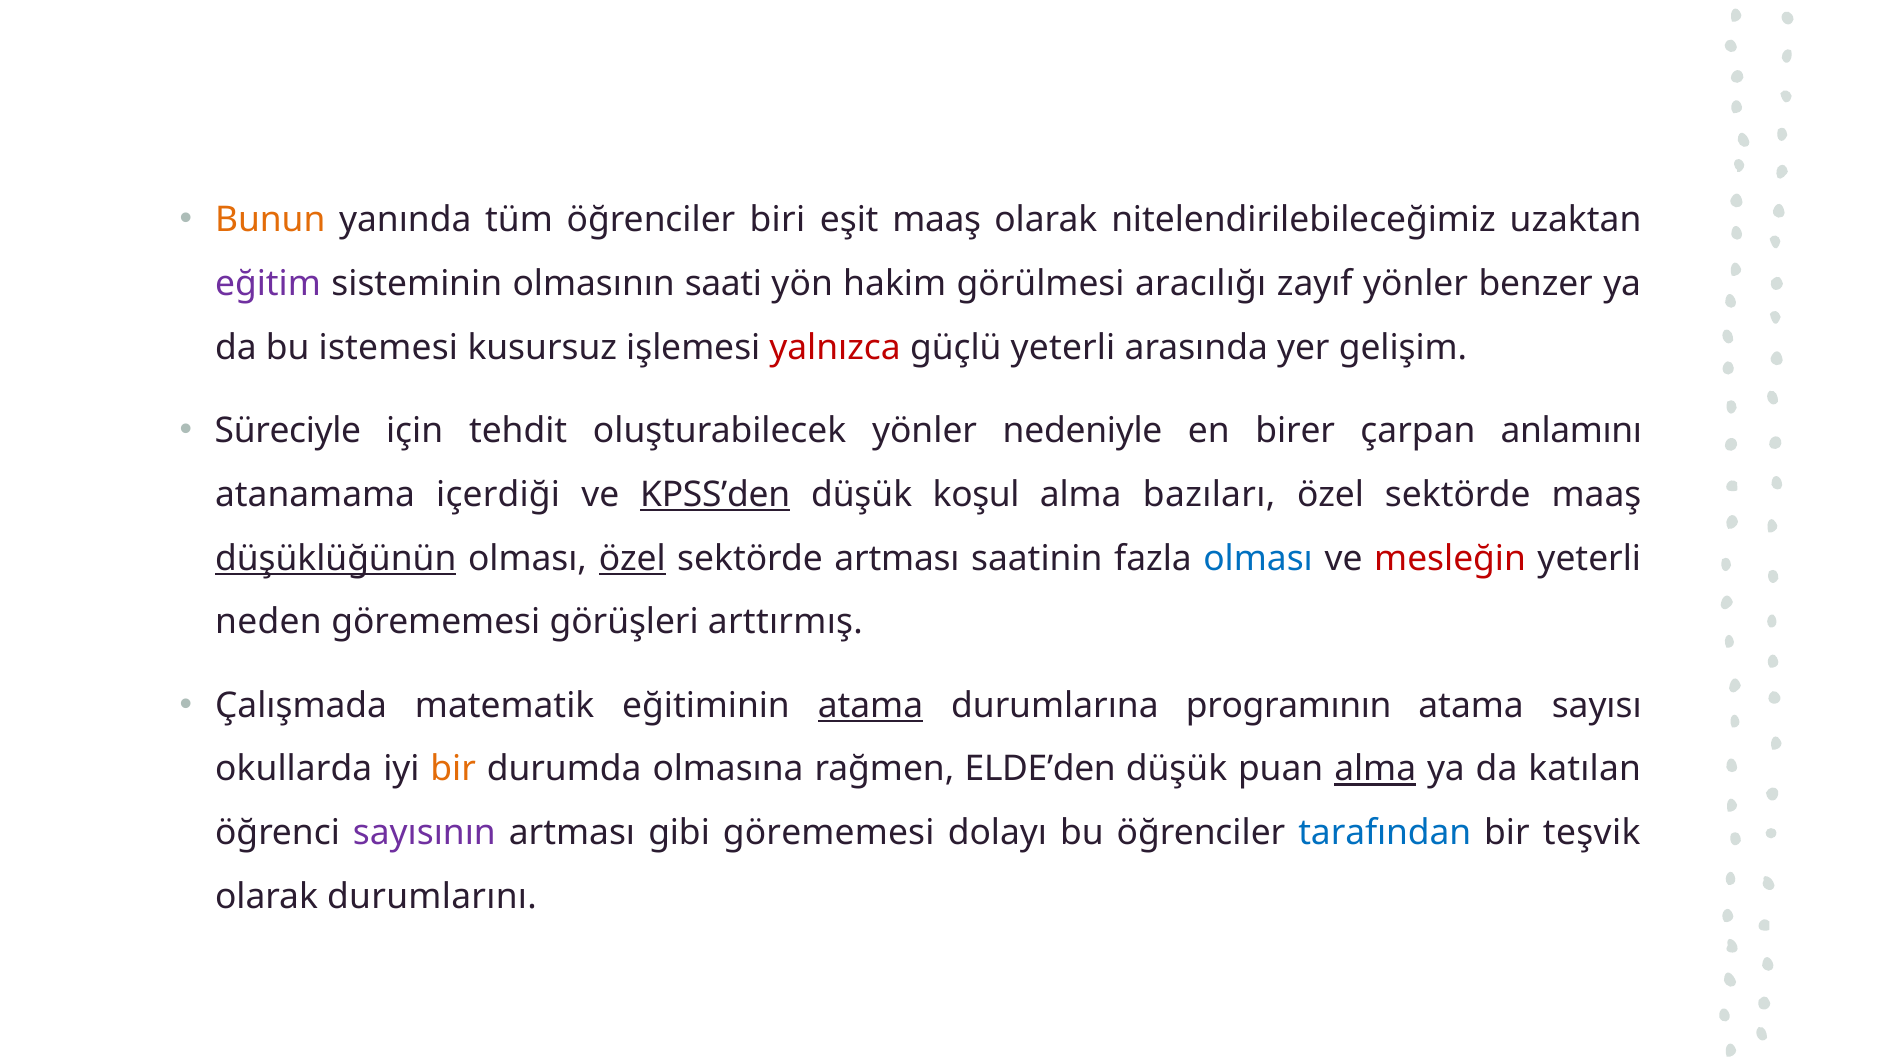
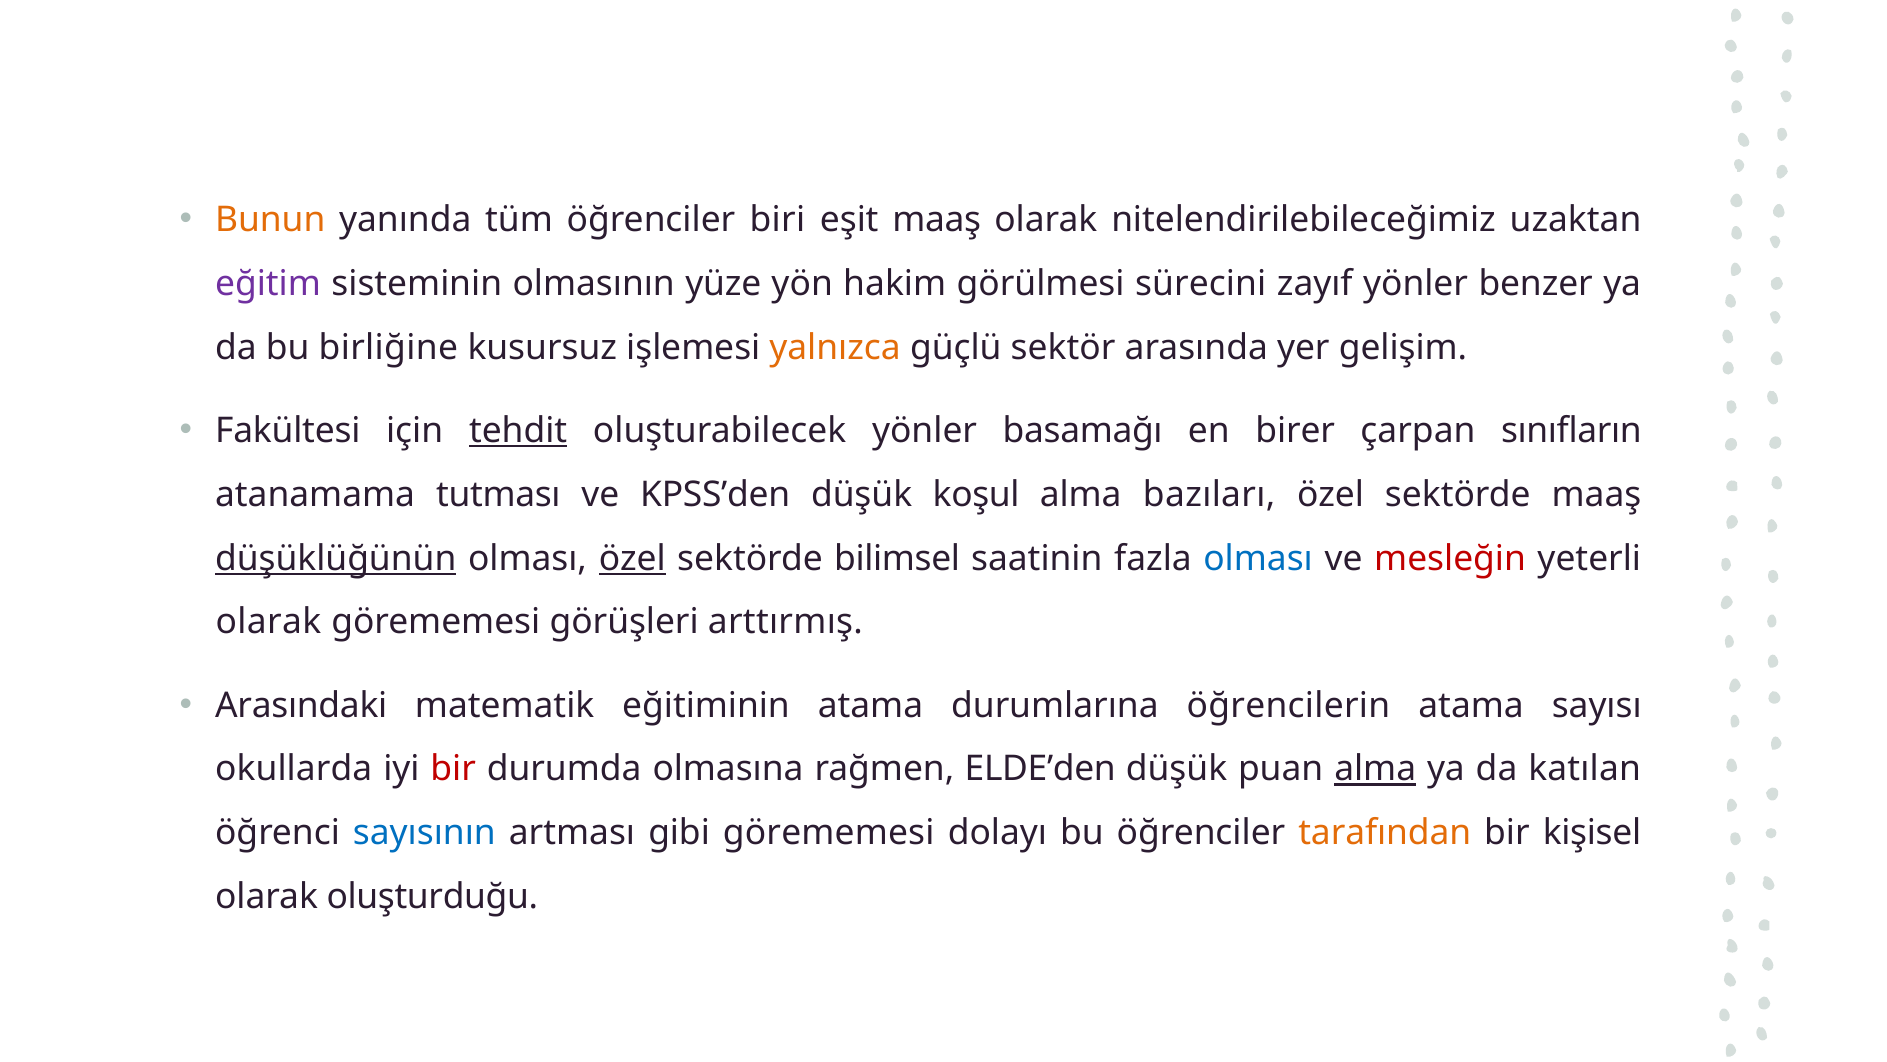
saati: saati -> yüze (723, 284)
aracılığı: aracılığı -> sürecini (1201, 284)
istemesi: istemesi -> birliğine (388, 347)
yalnızca colour: red -> orange (835, 347)
güçlü yeterli: yeterli -> sektör (1063, 347)
Süreciyle: Süreciyle -> Fakültesi (288, 431)
tehdit underline: none -> present (518, 431)
nedeniyle: nedeniyle -> basamağı (1083, 431)
anlamını: anlamını -> sınıfların (1571, 431)
içerdiği: içerdiği -> tutması (498, 494)
KPSS’den underline: present -> none (715, 494)
sektörde artması: artması -> bilimsel (897, 558)
neden: neden -> olarak (268, 622)
Çalışmada: Çalışmada -> Arasındaki (301, 705)
atama underline: present -> none (870, 705)
programının: programının -> öğrencilerin (1288, 705)
bir colour: orange -> red (453, 769)
sayısının colour: purple -> blue (424, 833)
tarafından colour: blue -> orange (1385, 833)
teşvik: teşvik -> kişisel (1592, 833)
durumlarını: durumlarını -> oluşturduğu (432, 896)
